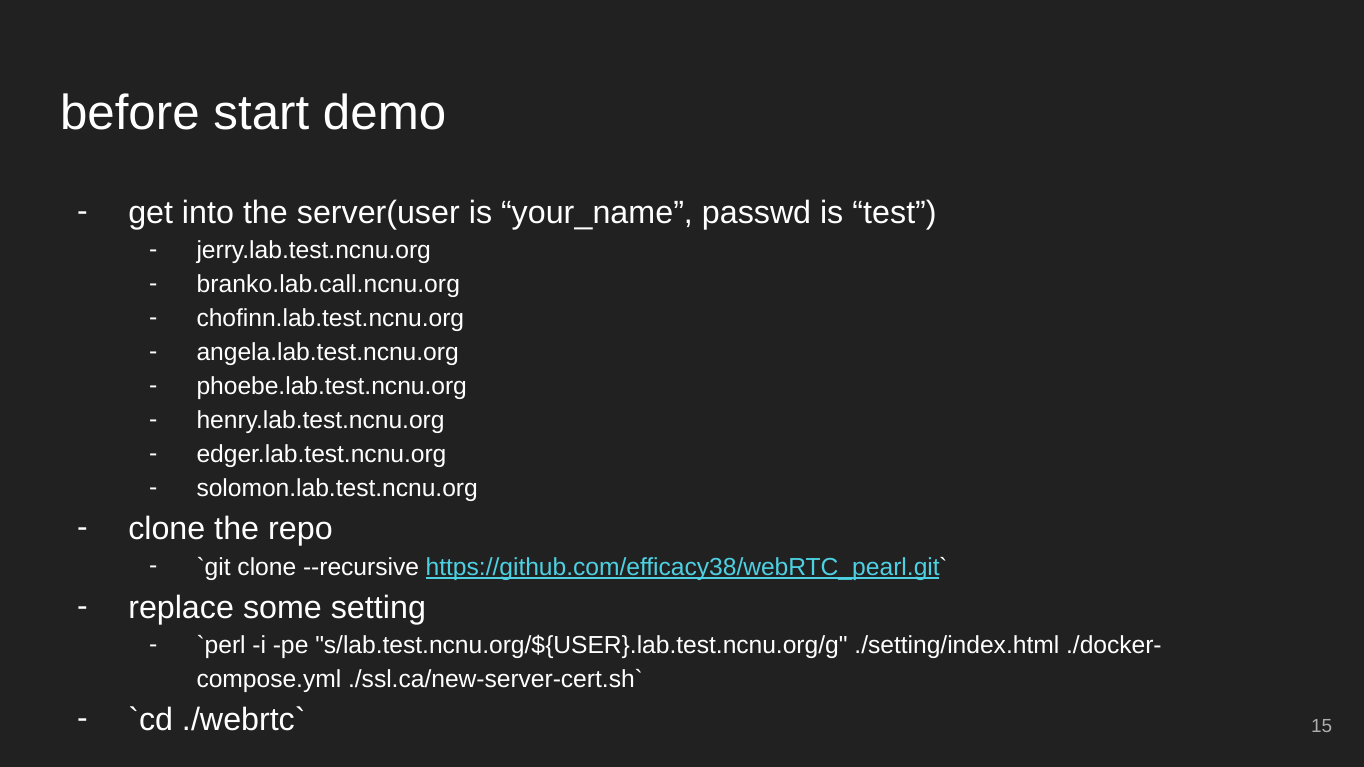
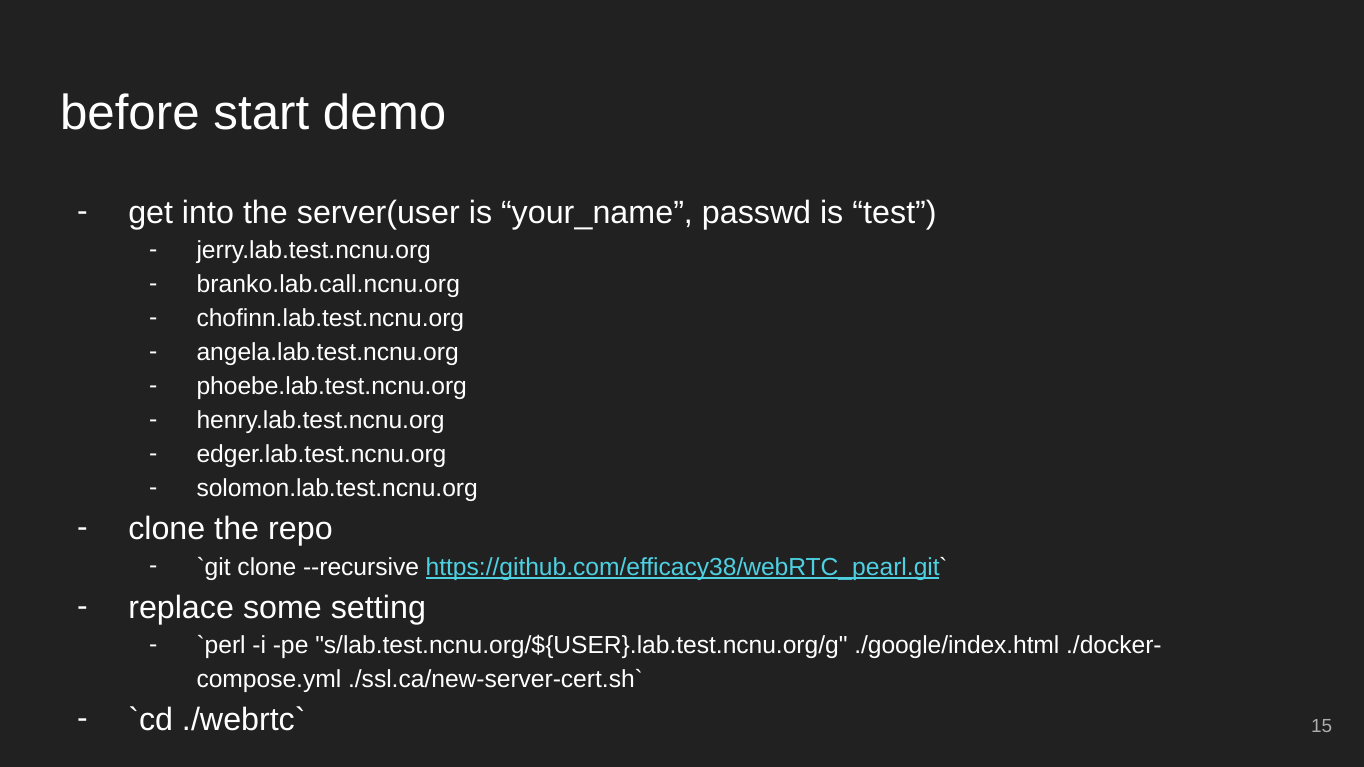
./setting/index.html: ./setting/index.html -> ./google/index.html (957, 646)
